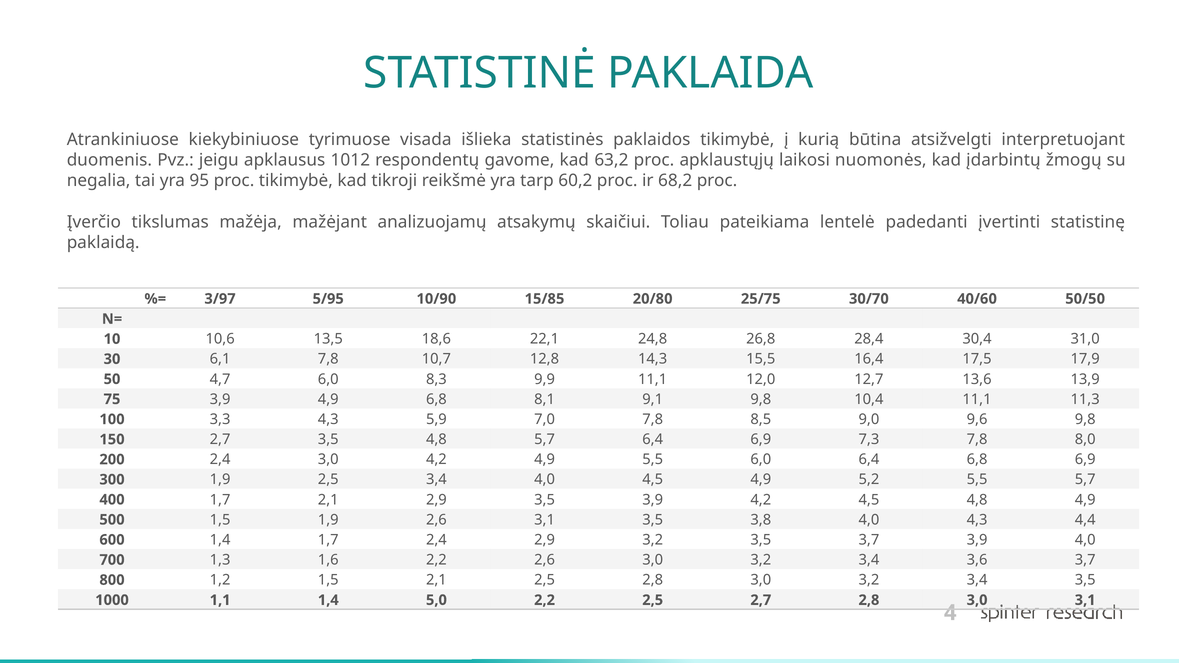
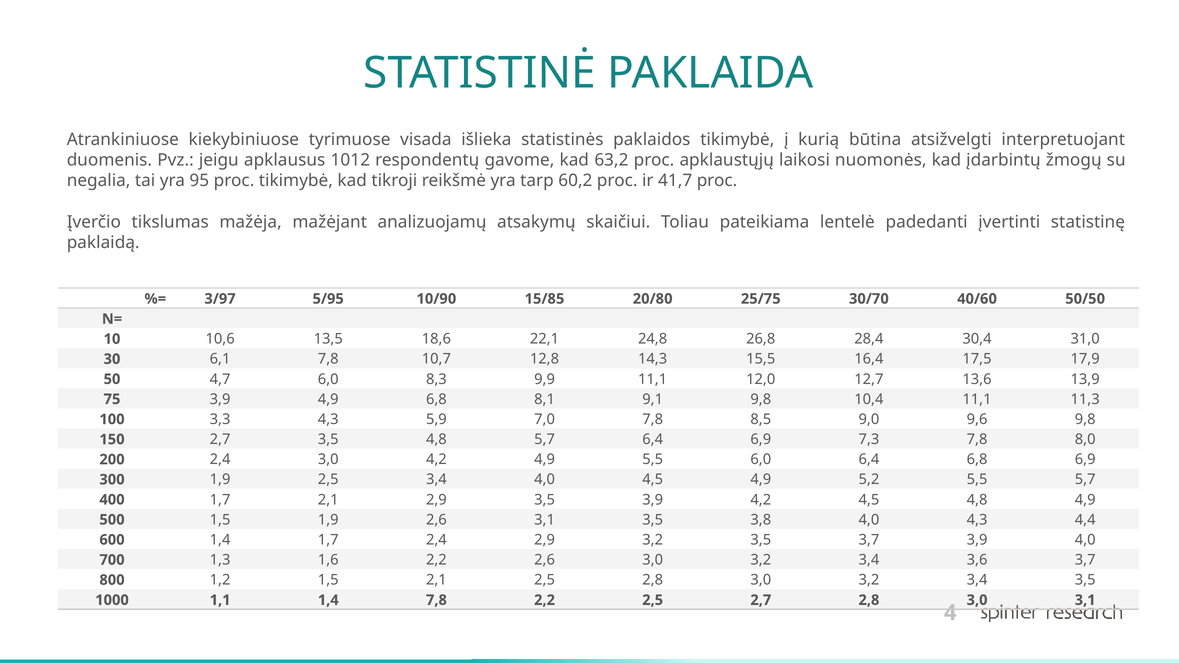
68,2: 68,2 -> 41,7 (675, 181)
1,4 5,0: 5,0 -> 7,8 (436, 600)
